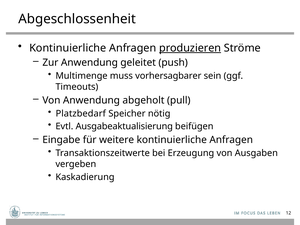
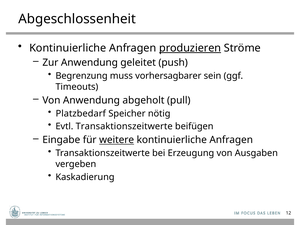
Multimenge: Multimenge -> Begrenzung (82, 76)
Evtl Ausgabeaktualisierung: Ausgabeaktualisierung -> Transaktionszeitwerte (124, 126)
weitere underline: none -> present (117, 140)
